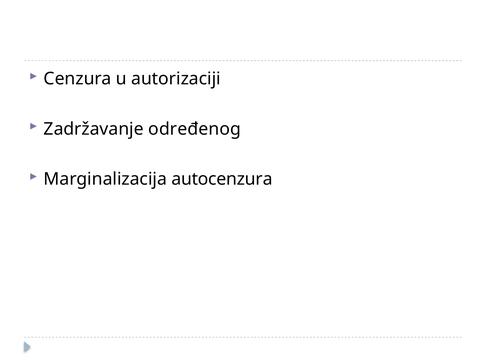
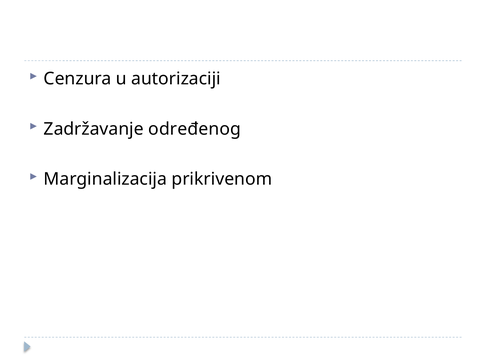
autocenzura: autocenzura -> prikrivenom (222, 179)
